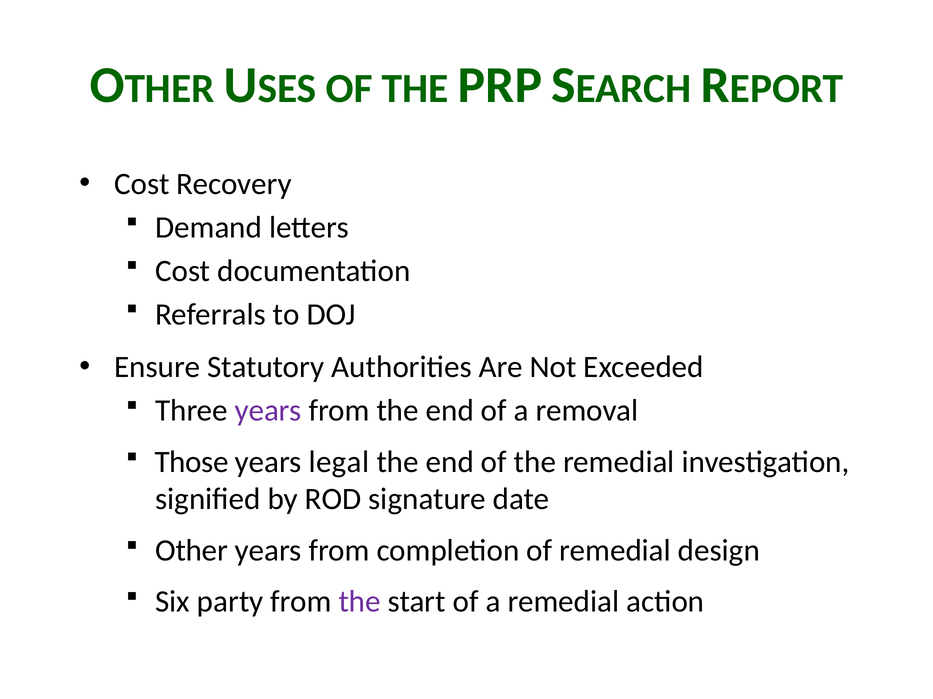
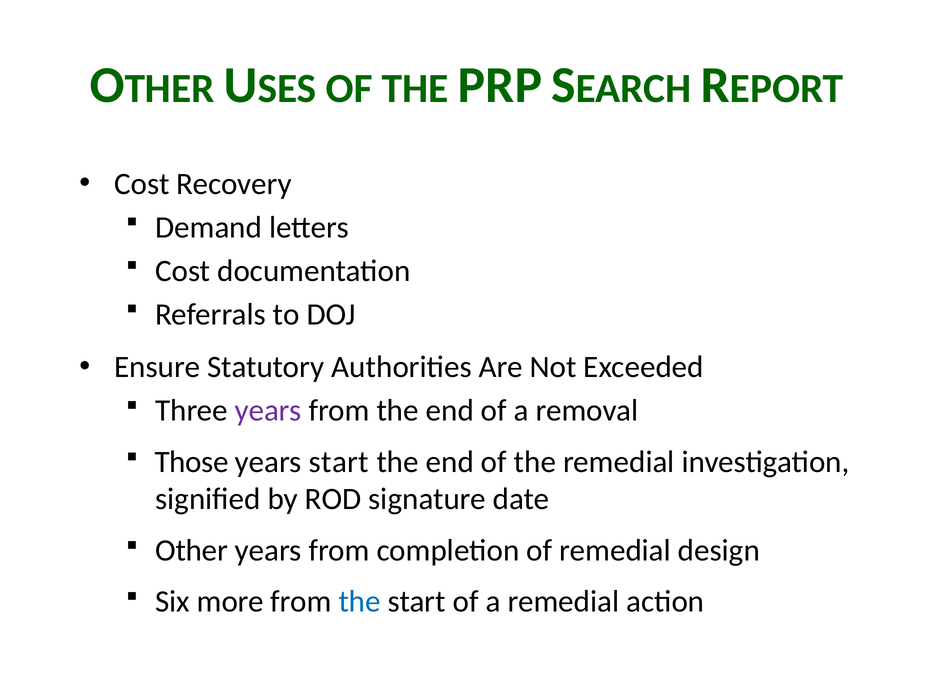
years legal: legal -> start (339, 462)
party: party -> more (230, 602)
the colour: purple -> blue (360, 602)
